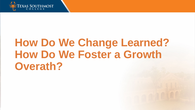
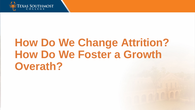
Learned: Learned -> Attrition (145, 43)
